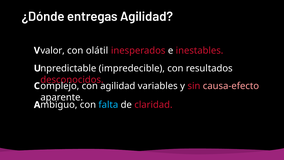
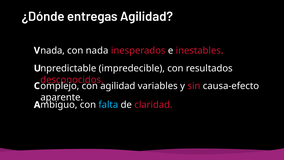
V valor: valor -> nada (53, 50)
con olátil: olátil -> nada (97, 50)
causa-efecto colour: pink -> white (231, 86)
